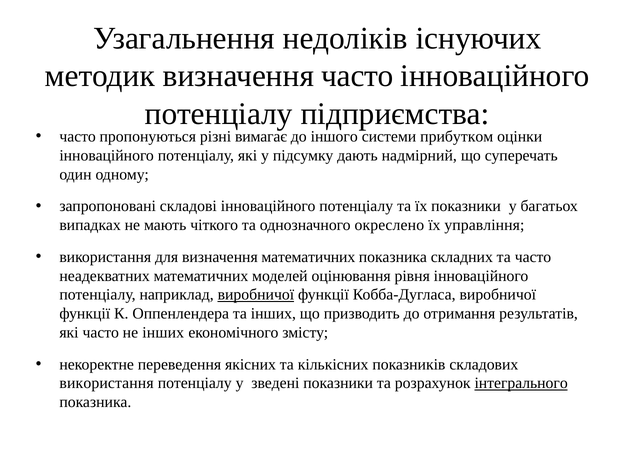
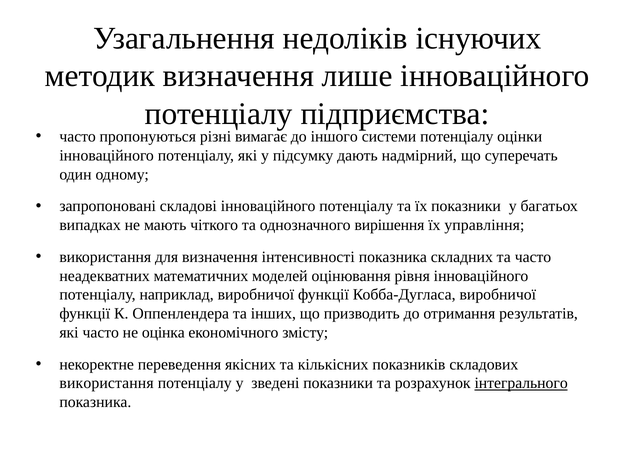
визначення часто: часто -> лише (357, 76)
системи прибутком: прибутком -> потенціалу (457, 137)
окреслено: окреслено -> вирішення (389, 225)
визначення математичних: математичних -> інтенсивності (308, 257)
виробничої underline: present -> none (256, 295)
не інших: інших -> оцінка (163, 332)
